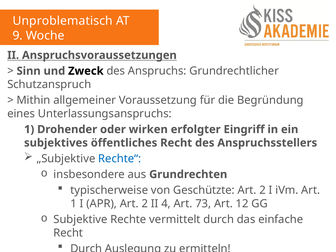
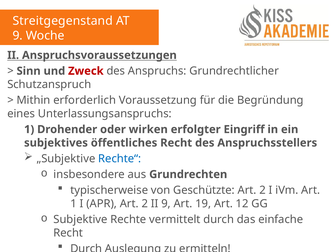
Unproblematisch: Unproblematisch -> Streitgegenstand (63, 21)
Zweck colour: black -> red (86, 71)
allgemeiner: allgemeiner -> erforderlich (85, 100)
II 4: 4 -> 9 (166, 204)
73: 73 -> 19 (203, 204)
